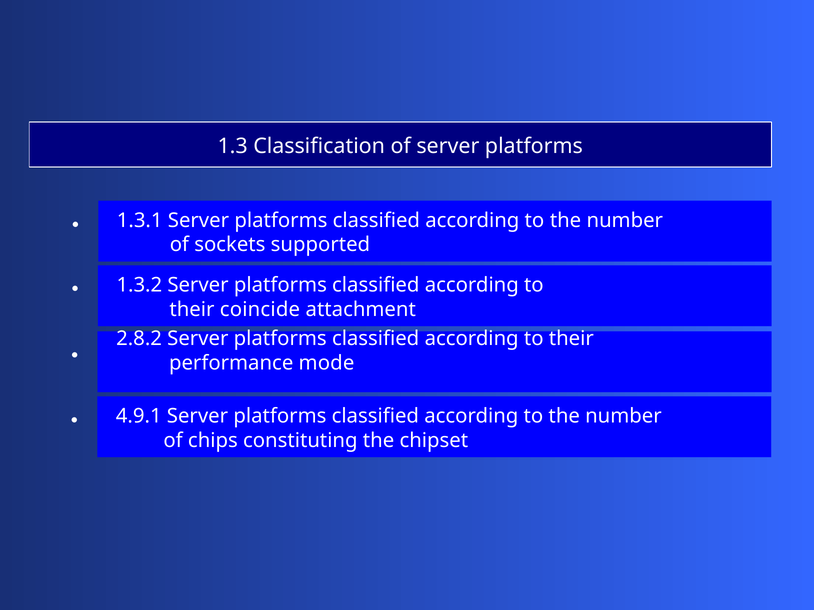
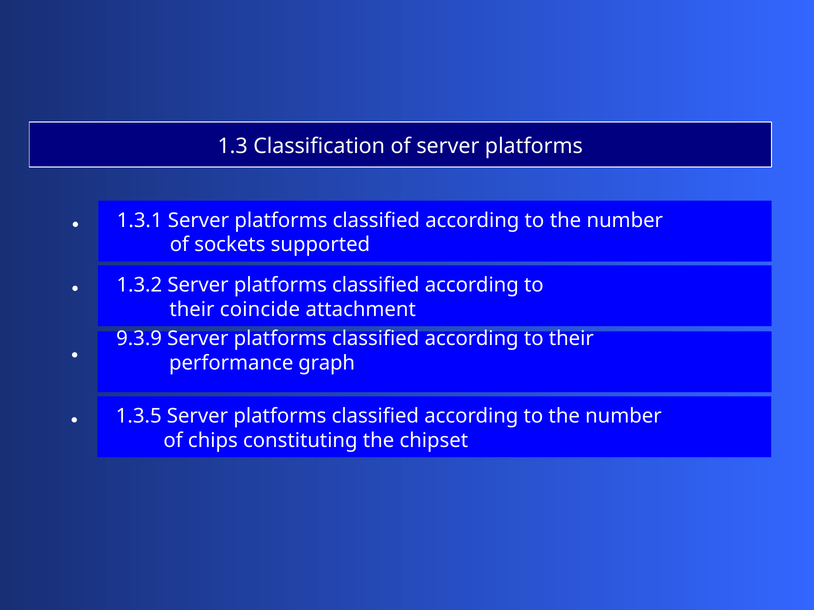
2.8.2: 2.8.2 -> 9.3.9 (139, 339)
mode: mode -> graph (327, 363)
4.9.1: 4.9.1 -> 1.3.5 (139, 416)
